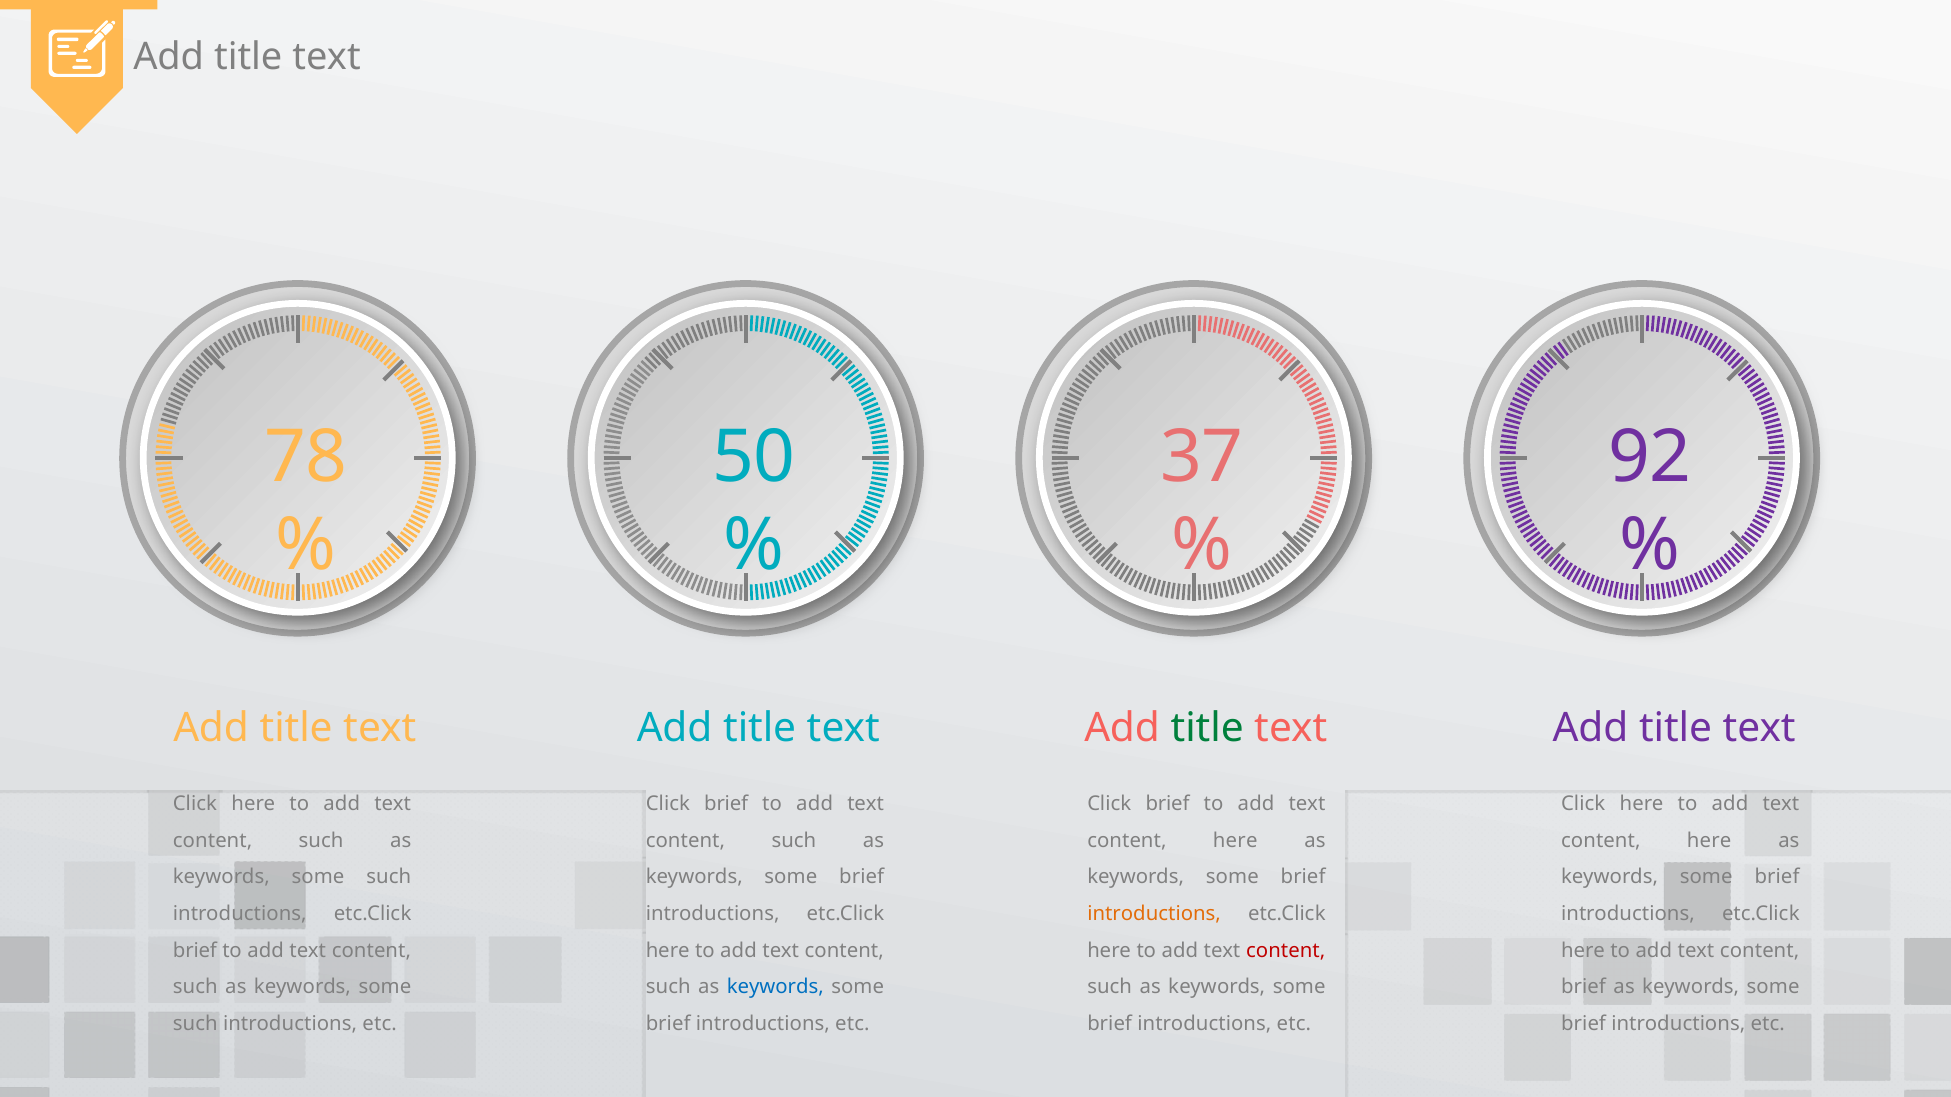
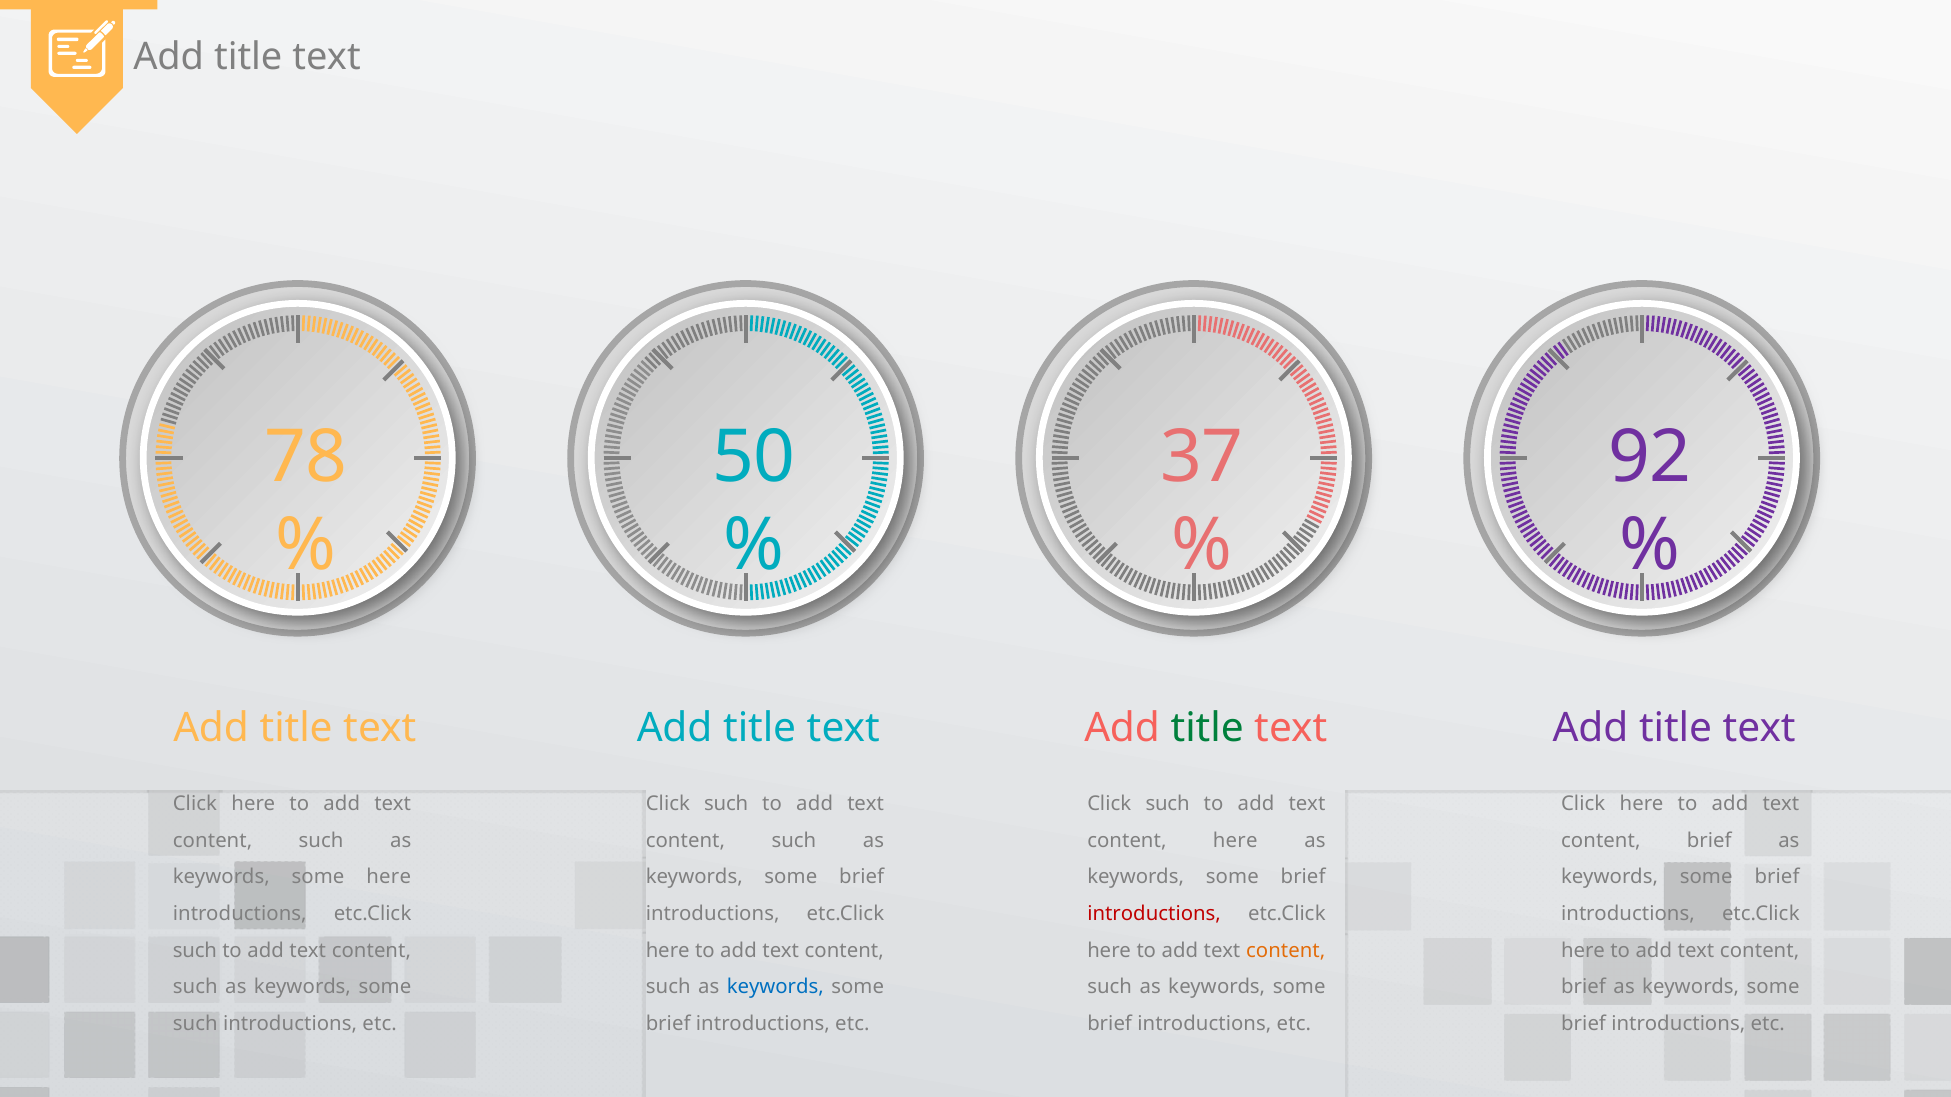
brief: brief -> such (726, 804)
brief: brief -> such (1168, 804)
here: here -> brief (1709, 841)
such: such -> here (389, 877)
introductions colour: orange -> red (1154, 914)
brief: brief -> such (195, 951)
content colour: red -> orange (1286, 951)
